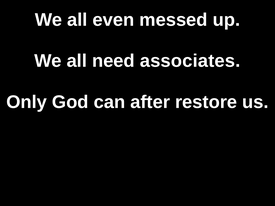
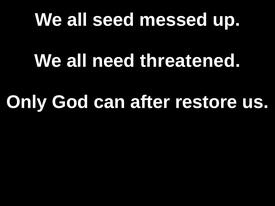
even: even -> seed (113, 20)
associates: associates -> threatened (190, 61)
